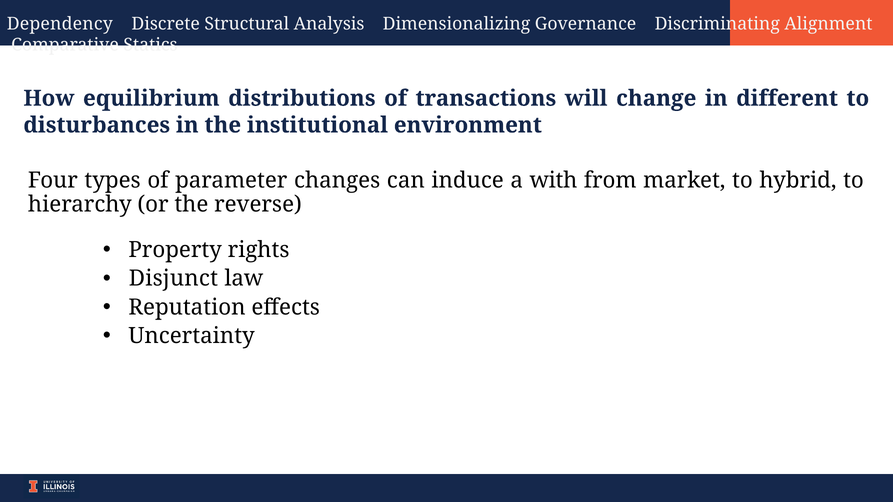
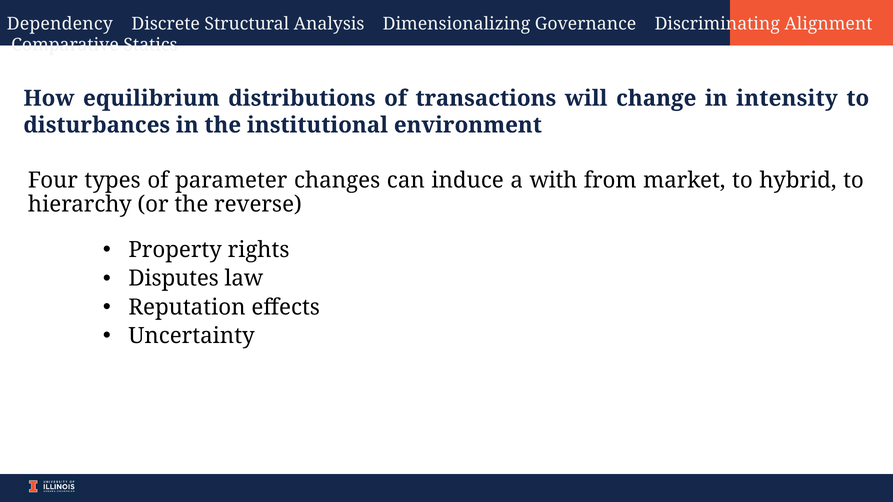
different: different -> intensity (787, 98)
Disjunct: Disjunct -> Disputes (174, 279)
